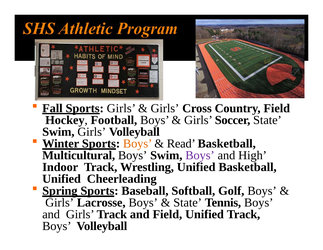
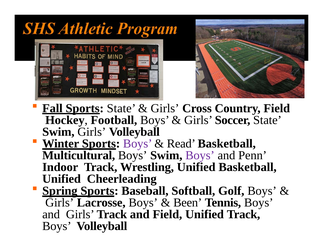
Sports Girls: Girls -> State (121, 108)
Boys colour: orange -> purple (138, 143)
High: High -> Penn (253, 155)
State: State -> Been (188, 202)
